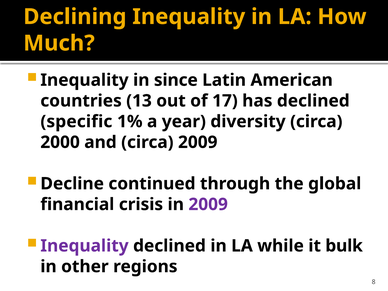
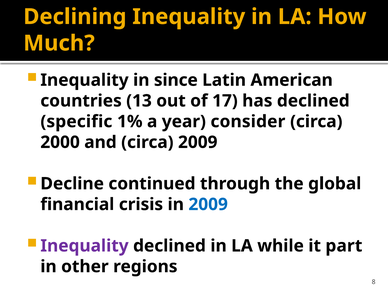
diversity: diversity -> consider (248, 122)
2009 colour: purple -> blue (208, 204)
bulk: bulk -> part (344, 246)
